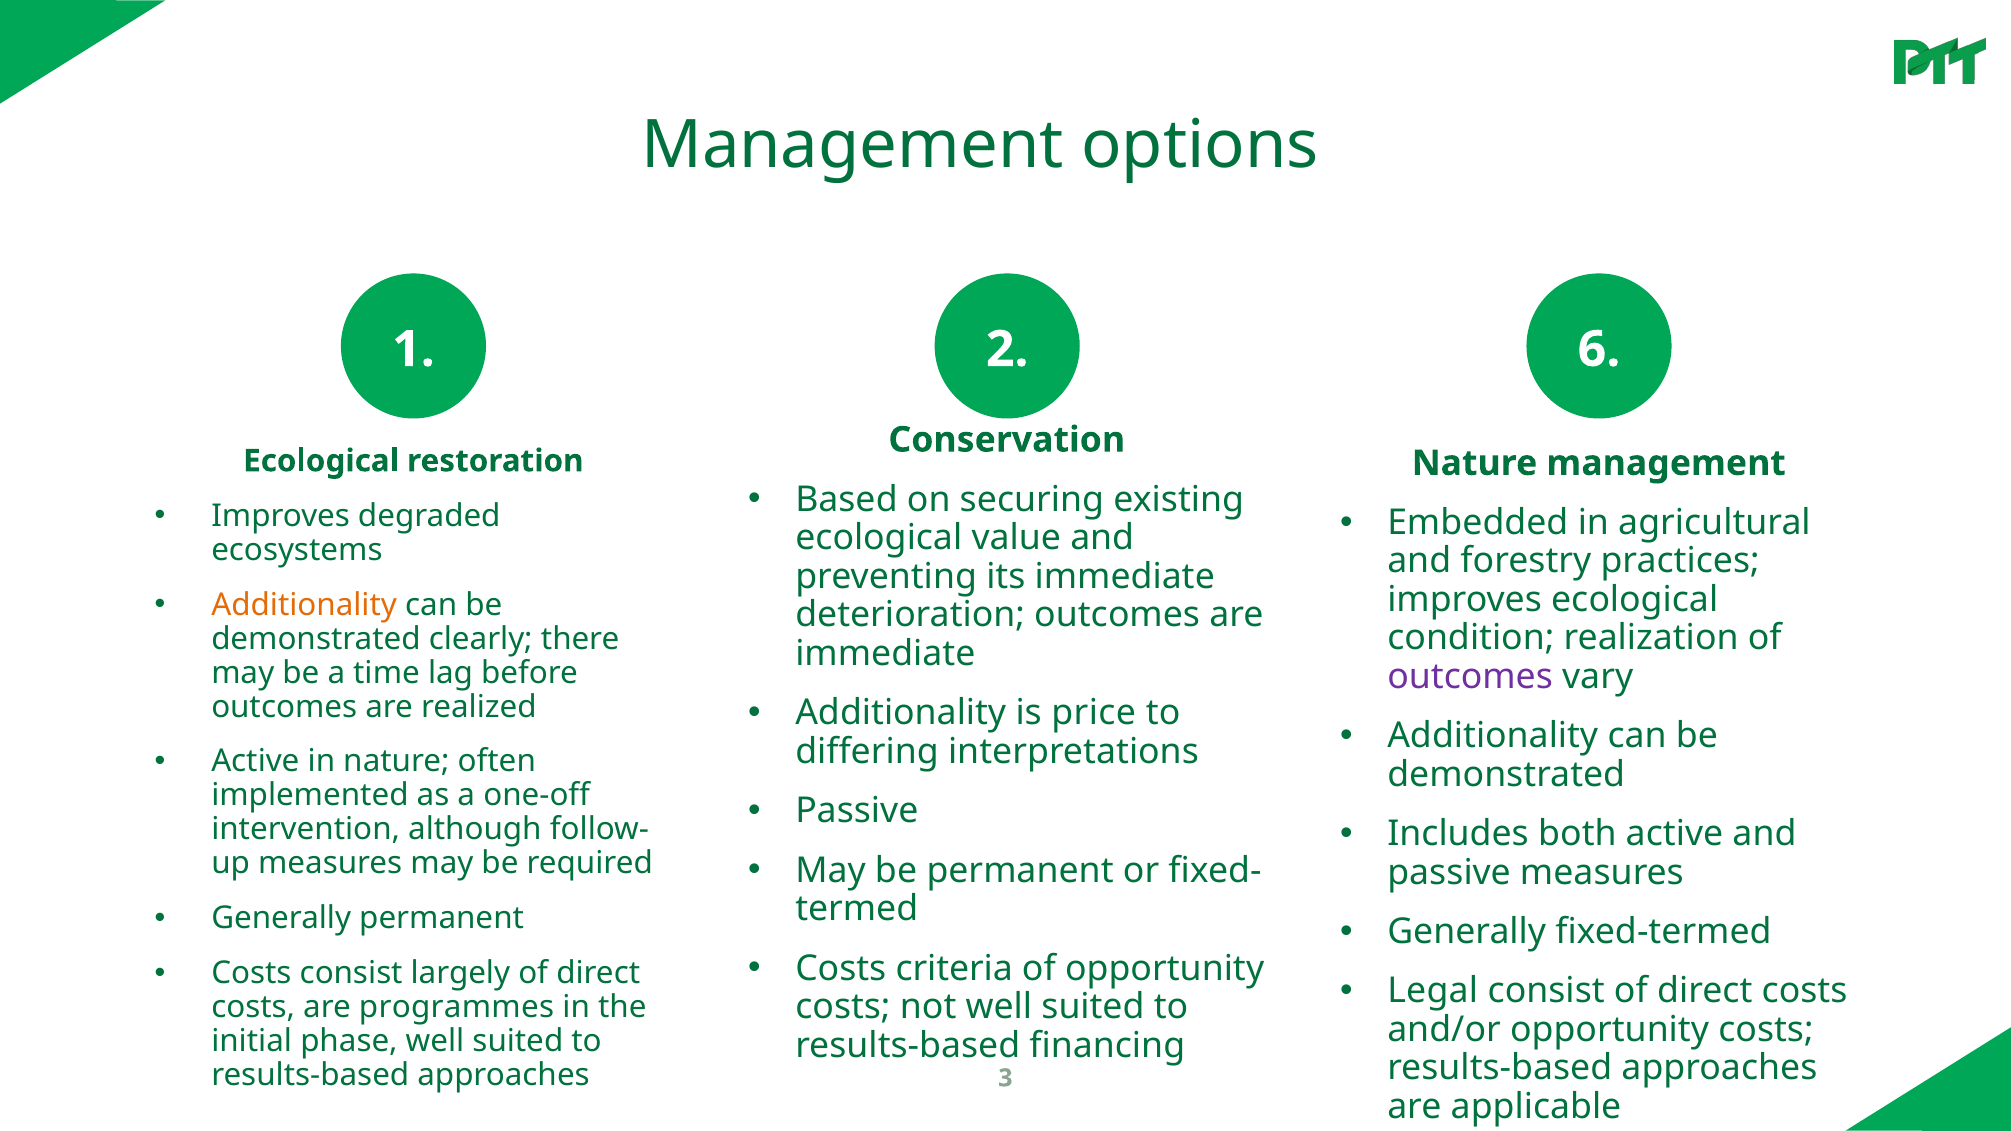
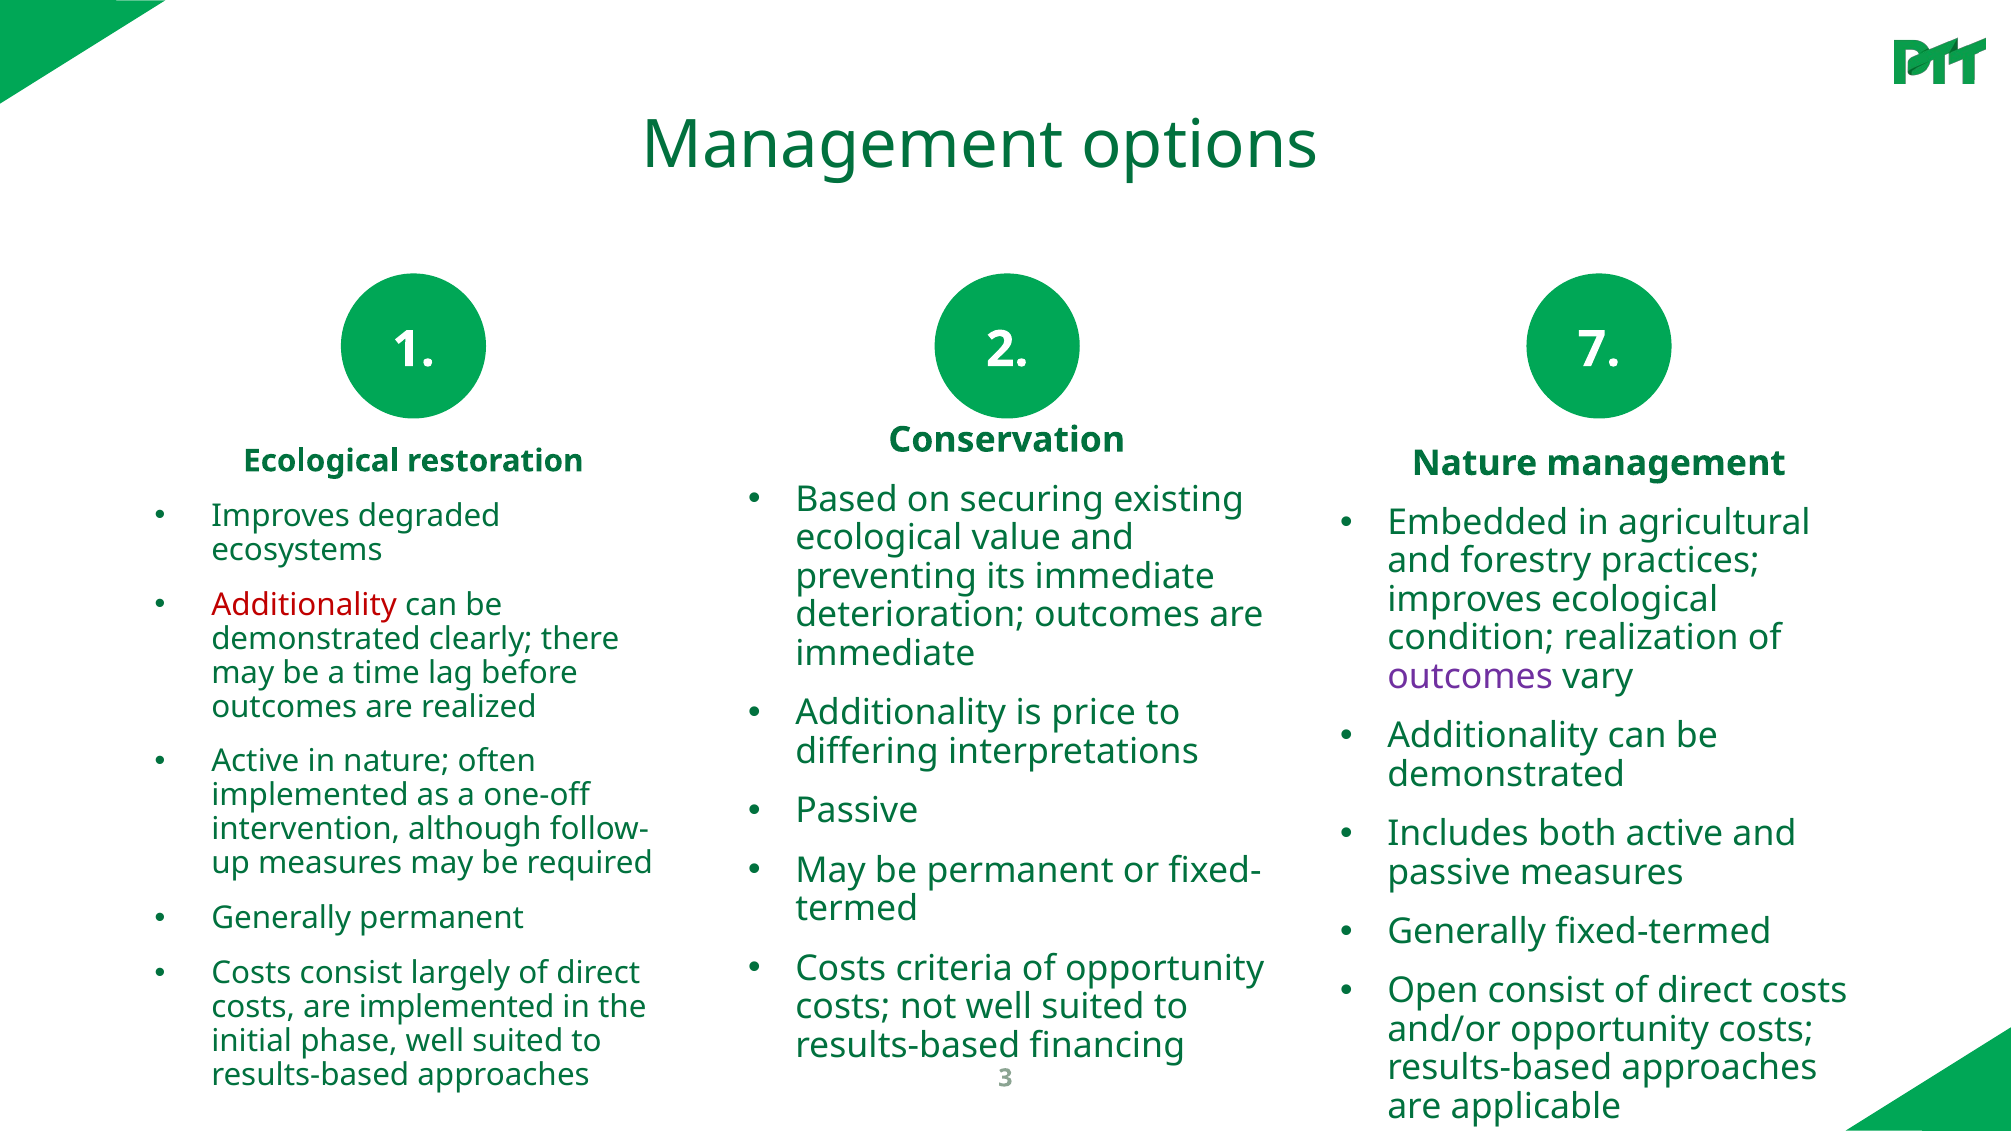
6: 6 -> 7 (1599, 349)
Additionality colour: orange -> red (304, 605)
Legal: Legal -> Open (1433, 991)
are programmes: programmes -> implemented (457, 1007)
